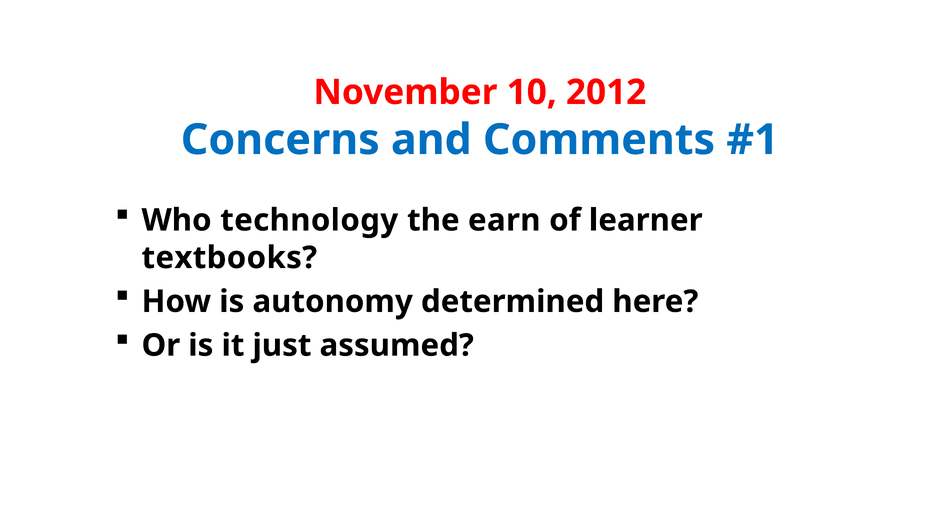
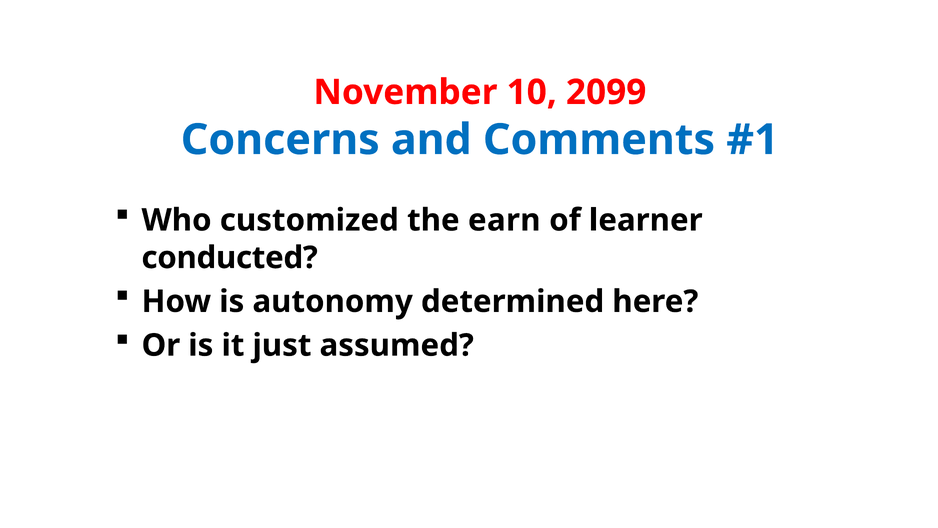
2012: 2012 -> 2099 (606, 92)
technology: technology -> customized (309, 220)
textbooks: textbooks -> conducted (230, 258)
